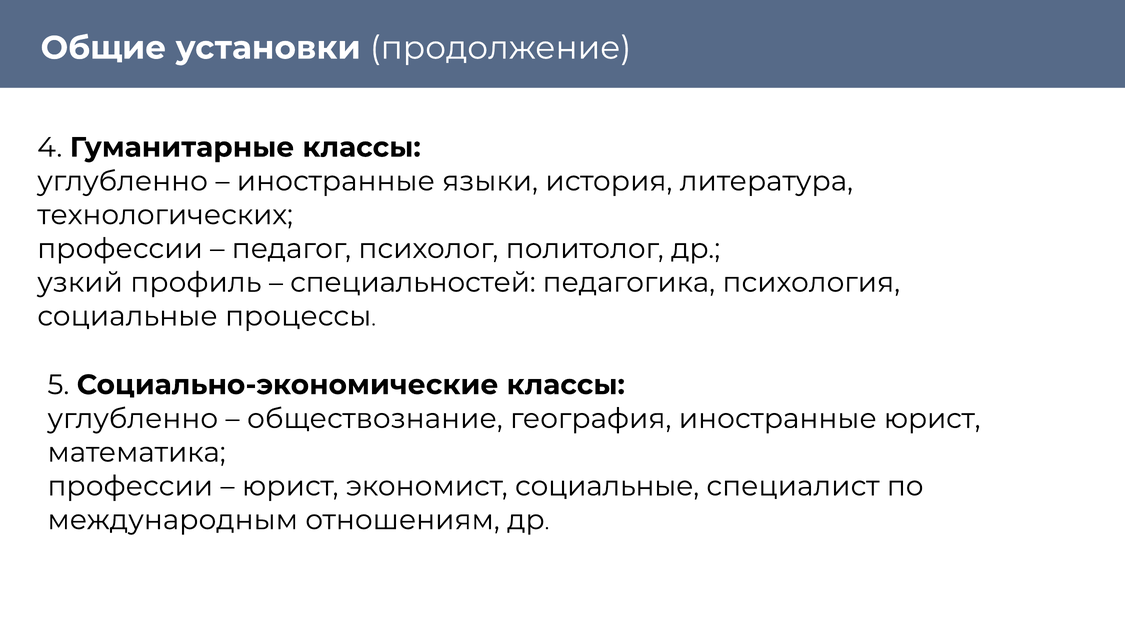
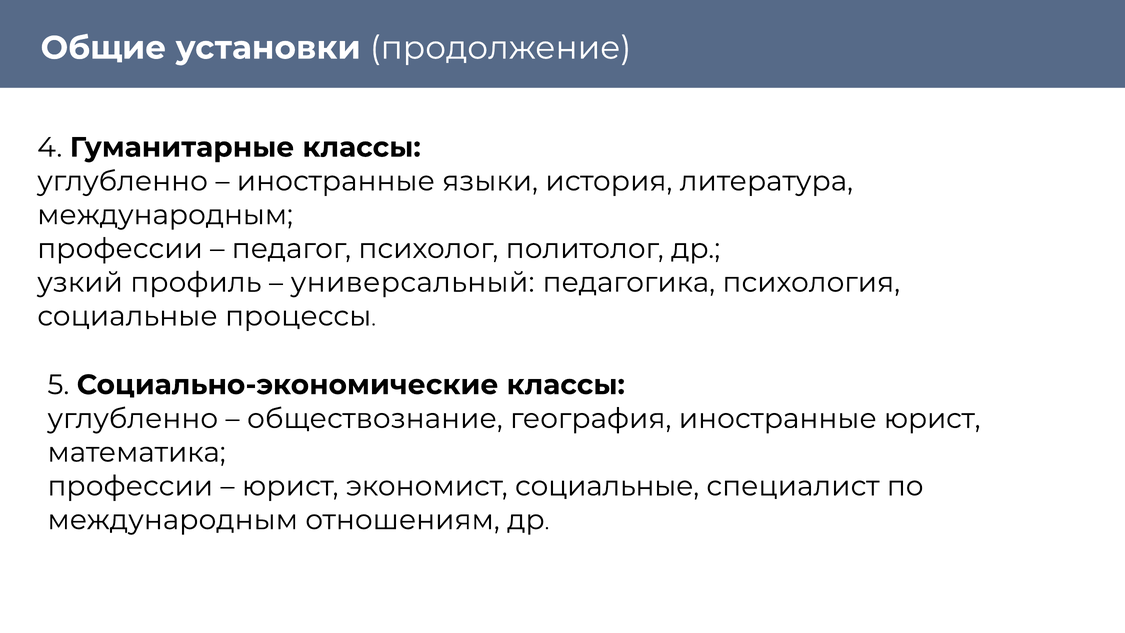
технологических: технологических -> международным (165, 215)
специальностей: специальностей -> универсальный (413, 282)
